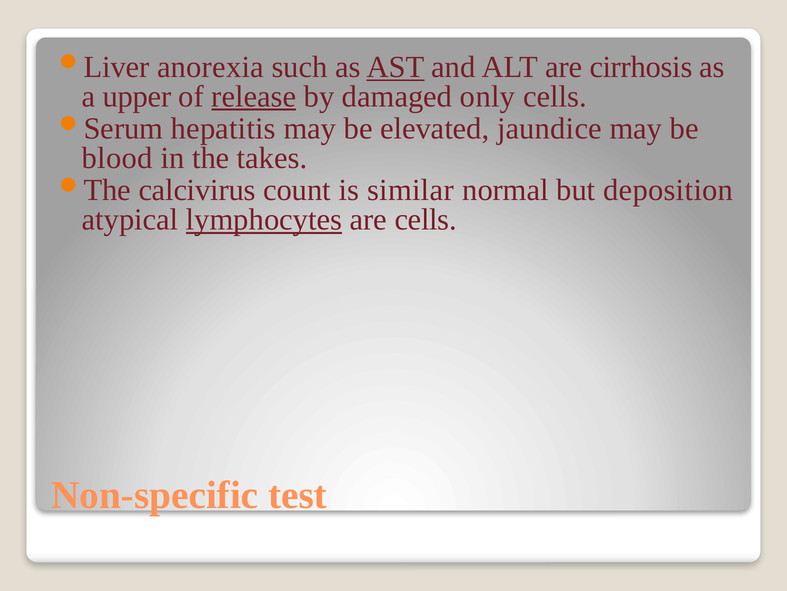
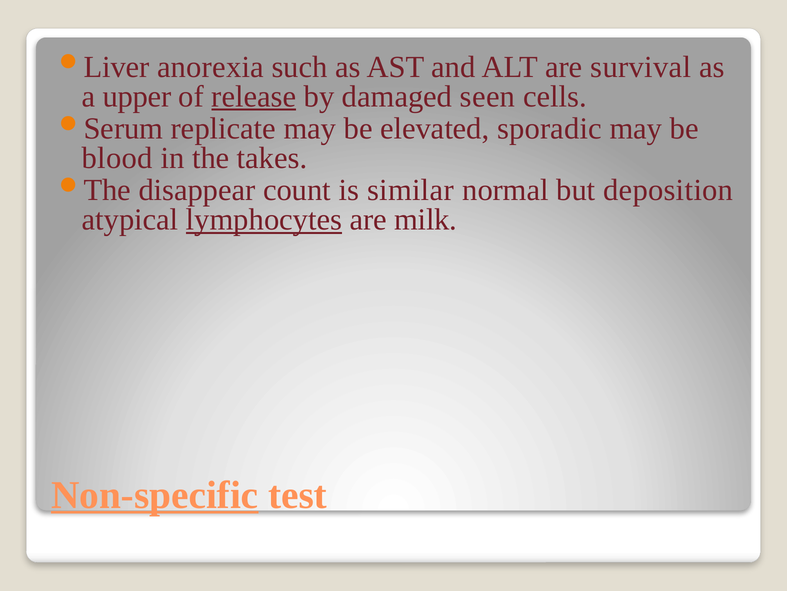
AST underline: present -> none (395, 67)
cirrhosis: cirrhosis -> survival (641, 67)
only: only -> seen (488, 96)
hepatitis: hepatitis -> replicate (223, 128)
jaundice: jaundice -> sporadic (549, 128)
calcivirus: calcivirus -> disappear (197, 190)
are cells: cells -> milk (426, 219)
Non-specific underline: none -> present (155, 495)
